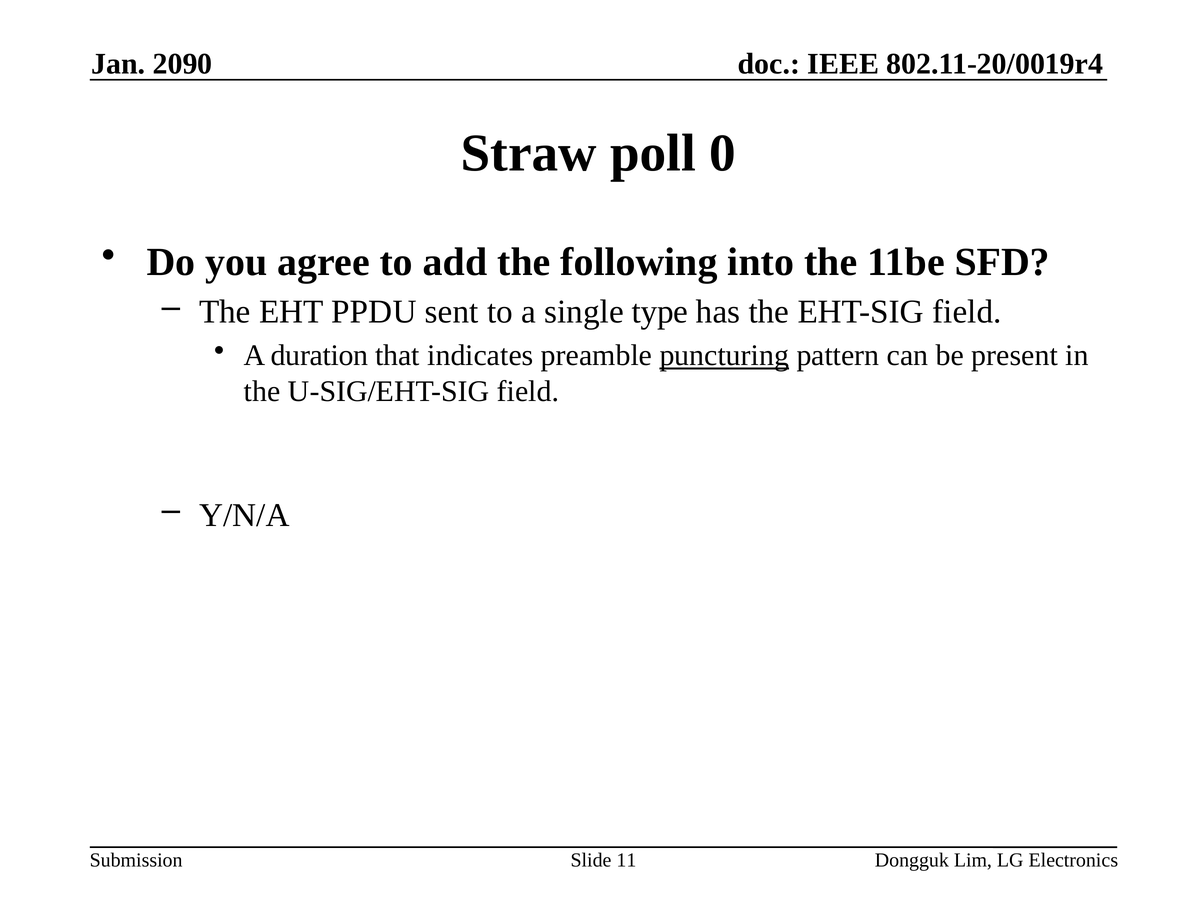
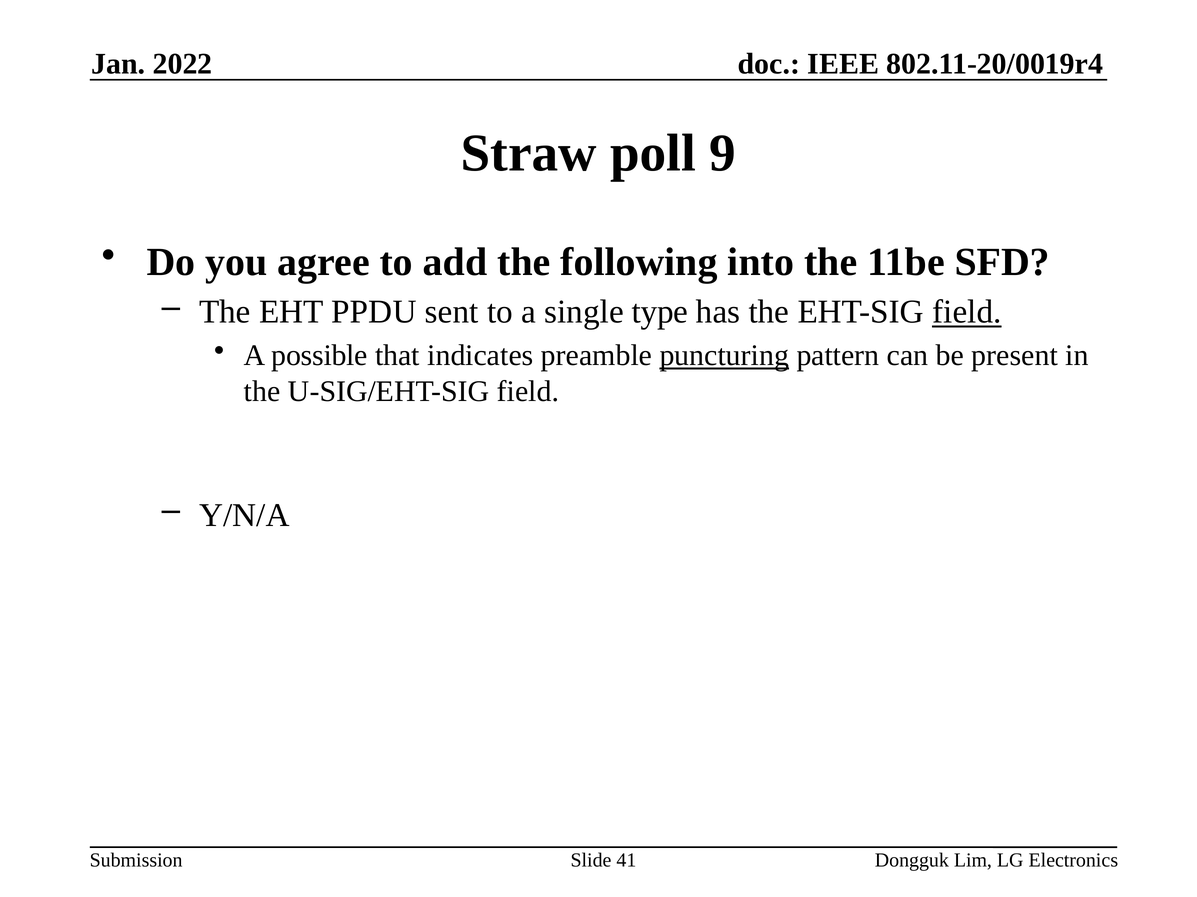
2090: 2090 -> 2022 (183, 64)
0: 0 -> 9 (723, 153)
field underline: none -> present (967, 312)
duration: duration -> possible (320, 356)
11: 11 -> 41 (626, 861)
